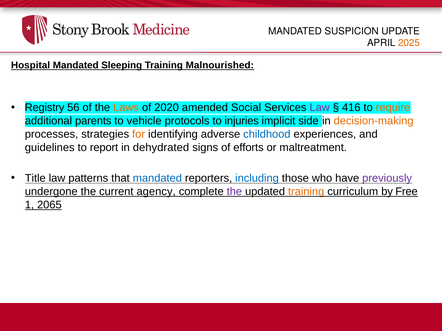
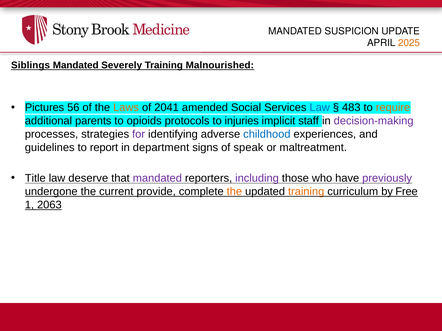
Hospital: Hospital -> Siblings (31, 66)
Sleeping: Sleeping -> Severely (122, 66)
Registry: Registry -> Pictures (45, 108)
2020: 2020 -> 2041 (167, 108)
Law colour: purple -> blue (320, 108)
416: 416 -> 483 (351, 108)
vehicle: vehicle -> opioids (144, 121)
side: side -> staff (309, 121)
decision-making colour: orange -> purple (374, 121)
for colour: orange -> purple (139, 134)
dehydrated: dehydrated -> department (161, 148)
efforts: efforts -> speak (248, 148)
patterns: patterns -> deserve (88, 179)
mandated colour: blue -> purple (157, 179)
including colour: blue -> purple (257, 179)
agency: agency -> provide (156, 192)
the colour: purple -> orange (234, 192)
2065: 2065 -> 2063 (49, 205)
